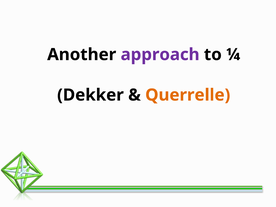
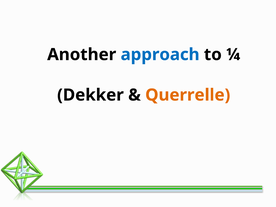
approach colour: purple -> blue (160, 55)
